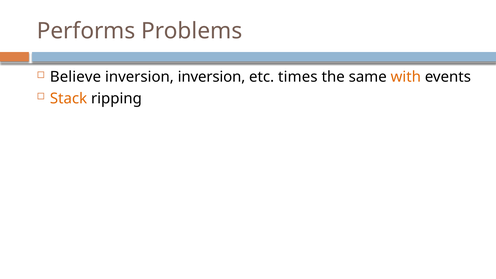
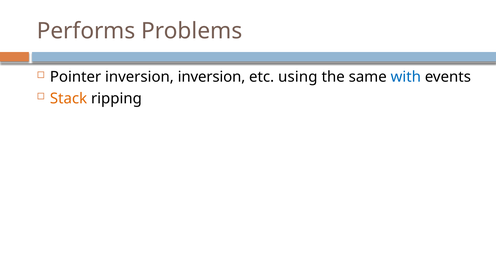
Believe: Believe -> Pointer (76, 77)
times: times -> using (298, 77)
with colour: orange -> blue (406, 77)
